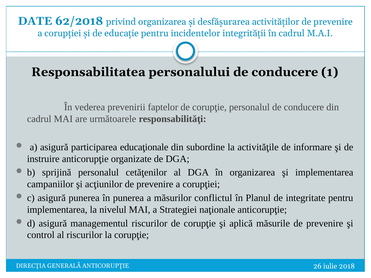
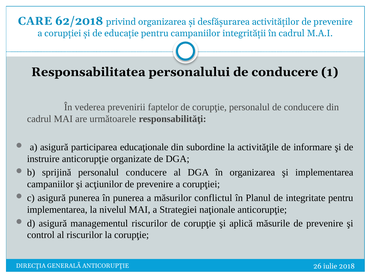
DATE: DATE -> CARE (35, 21)
pentru incidentelor: incidentelor -> campaniilor (195, 33)
personalul cetăţenilor: cetăţenilor -> conducere (146, 173)
